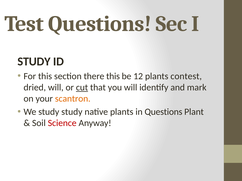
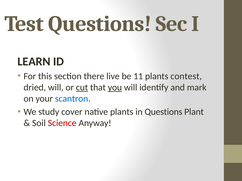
STUDY: STUDY -> LEARN (34, 62)
there this: this -> live (113, 76)
12: 12 -> 11 (138, 76)
you underline: none -> present (115, 88)
scantron colour: orange -> blue (73, 99)
study study: study -> cover (72, 112)
